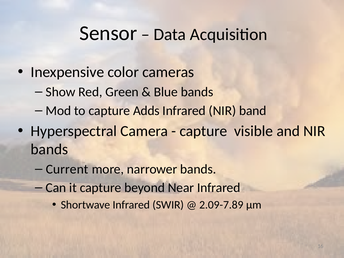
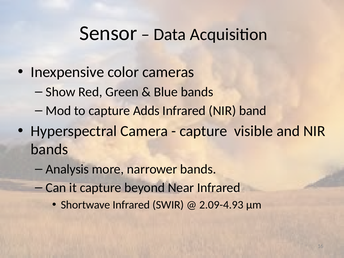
Current: Current -> Analysis (67, 169)
2.09-7.89: 2.09-7.89 -> 2.09-4.93 (221, 205)
